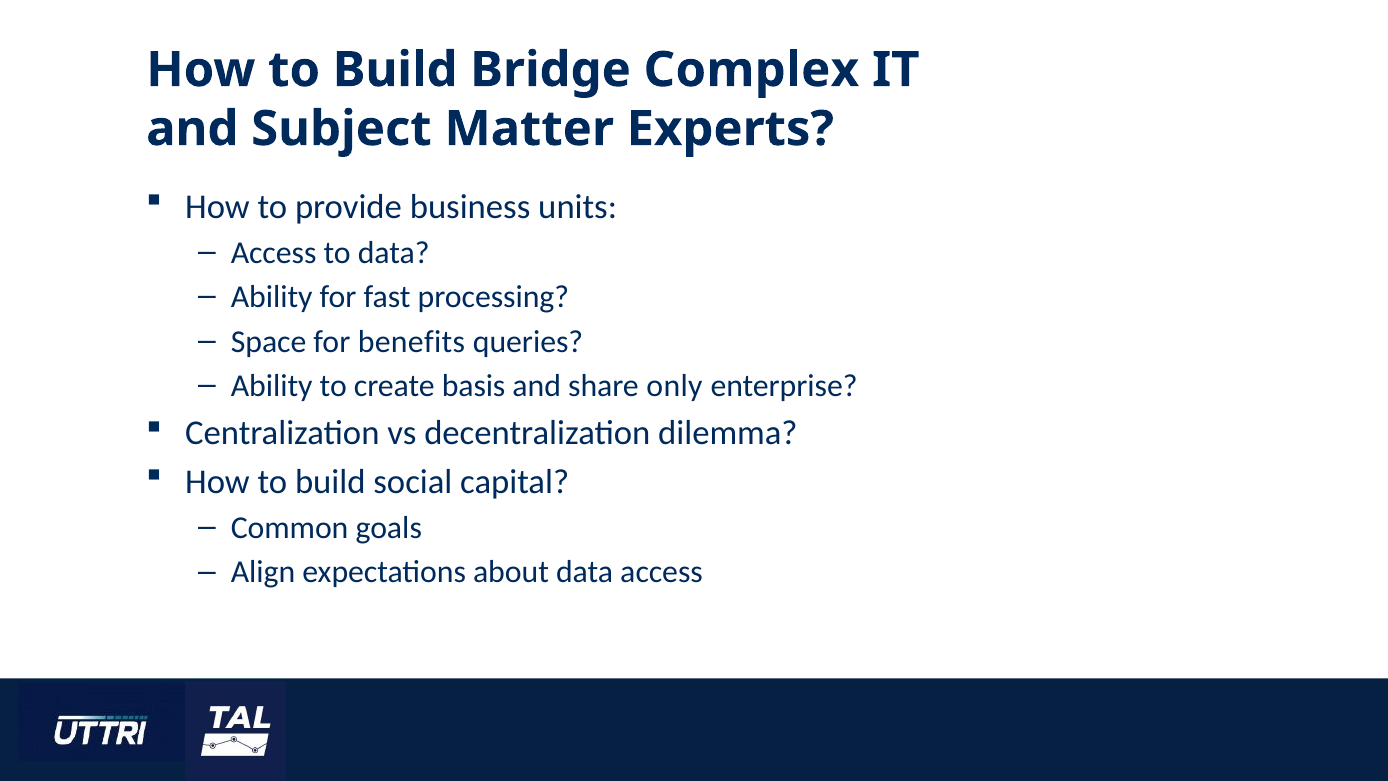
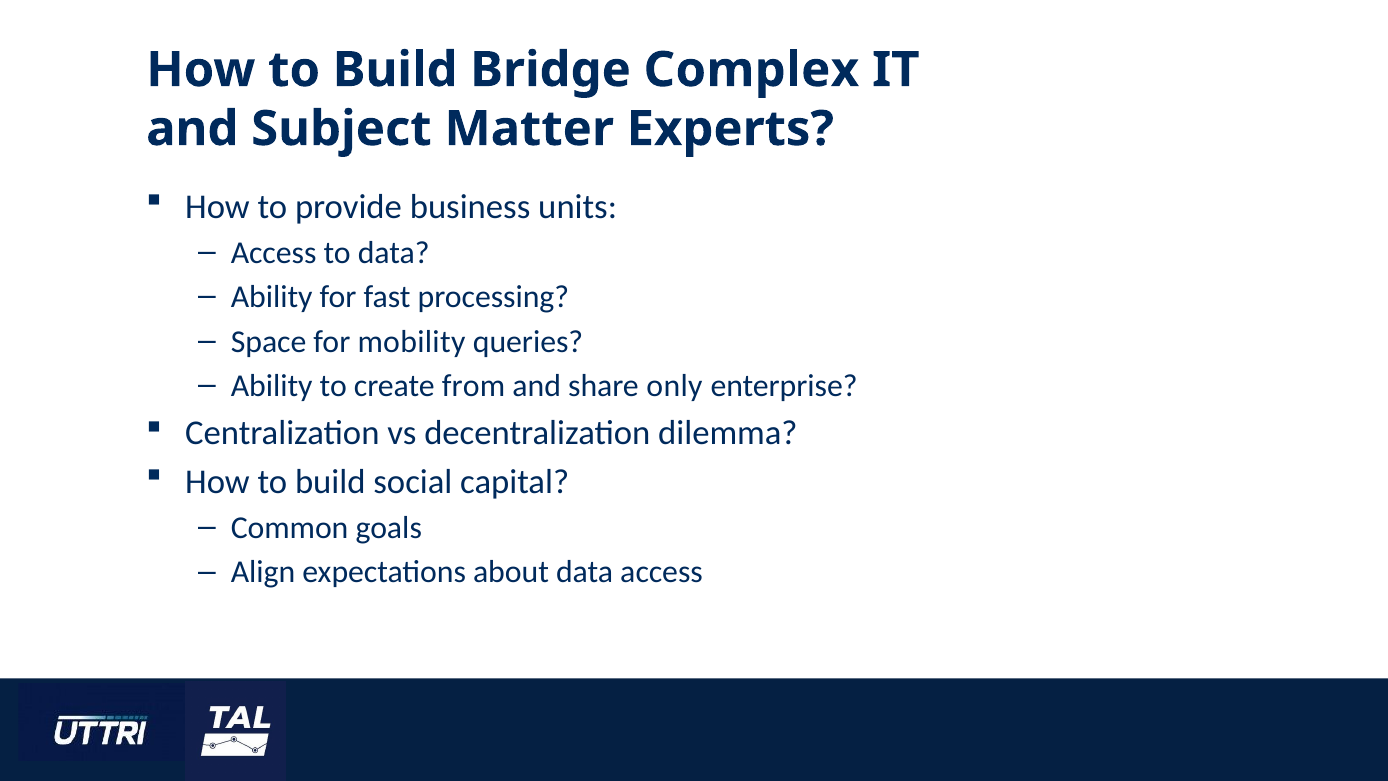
benefits: benefits -> mobility (411, 342)
basis: basis -> from (474, 386)
